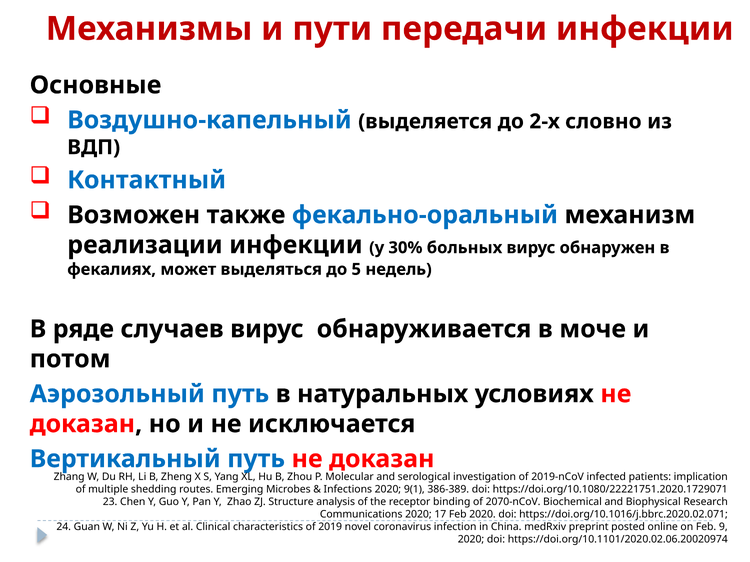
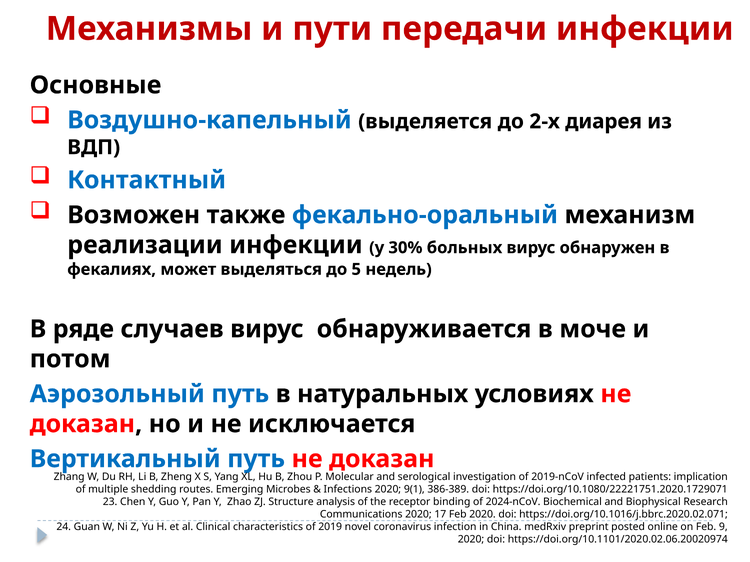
словно: словно -> диарея (604, 122)
2070-nCoV: 2070-nCoV -> 2024-nCoV (513, 502)
